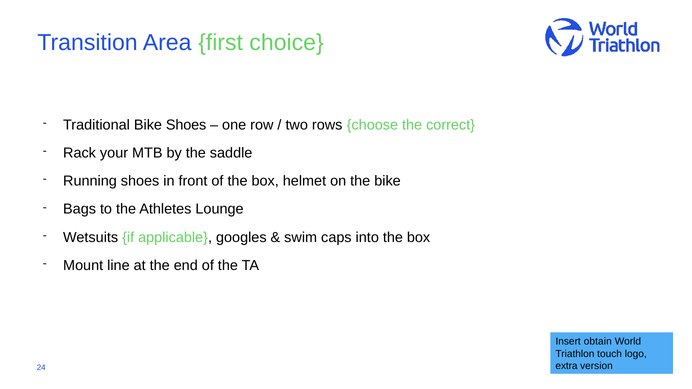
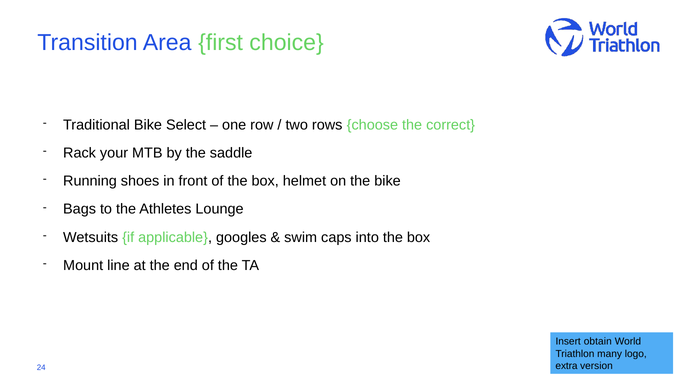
Bike Shoes: Shoes -> Select (186, 125)
touch: touch -> many (610, 354)
